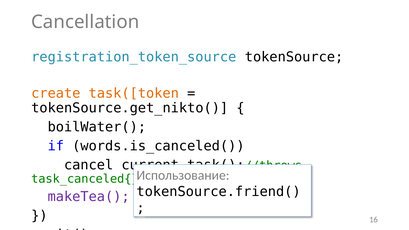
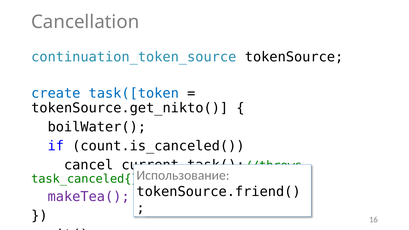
registration_token_source: registration_token_source -> continuation_token_source (134, 57)
create_task([token colour: orange -> blue (105, 93)
words.is_canceled(: words.is_canceled( -> count.is_canceled( (158, 146)
